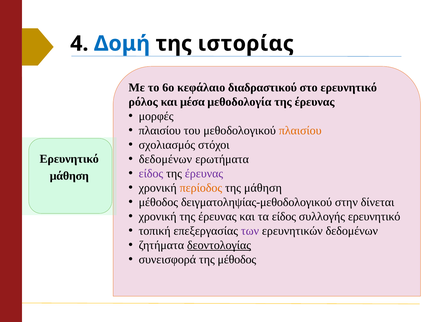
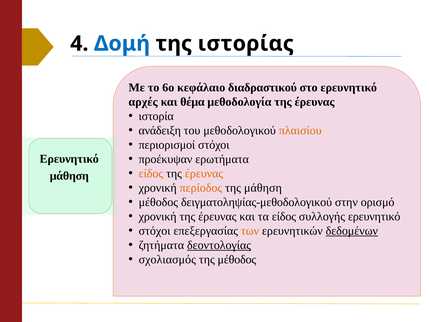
ρόλος: ρόλος -> αρχές (143, 102)
μέσα: μέσα -> θέμα (192, 102)
μορφές: μορφές -> ιστορία (156, 116)
πλαισίου: πλαισίου -> ανάδειξη (160, 130)
σχολιασμός: σχολιασμός -> περιορισμοί (167, 145)
δεδομένων: δεδομένων -> προέκυψαν (166, 159)
είδος colour: purple -> orange (151, 173)
έρευνας colour: purple -> orange (204, 173)
δίνεται: δίνεται -> ορισμό (378, 202)
τοπική: τοπική -> στόχοι (155, 231)
των colour: purple -> orange (250, 231)
δεδομένων underline: none -> present (352, 231)
συνεισφορά: συνεισφορά -> σχολιασμός (167, 259)
